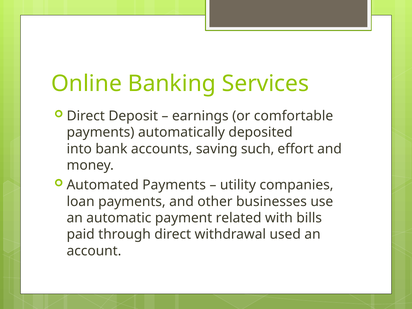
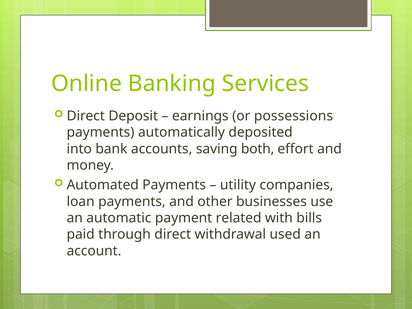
comfortable: comfortable -> possessions (294, 116)
such: such -> both (258, 149)
